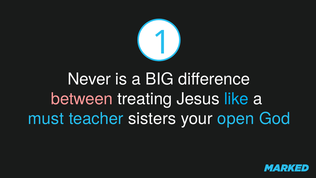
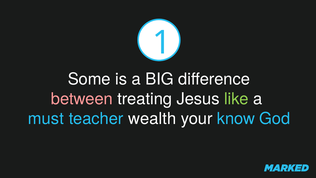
Never: Never -> Some (89, 79)
like colour: light blue -> light green (236, 99)
sisters: sisters -> wealth (152, 118)
open: open -> know (236, 118)
